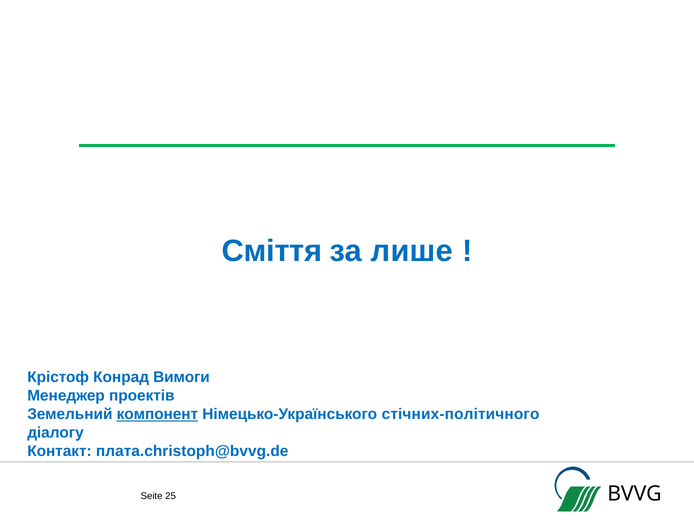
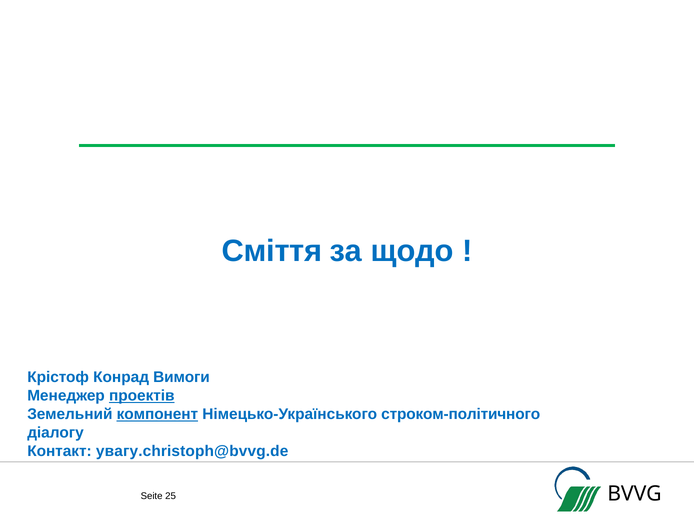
лише: лише -> щодо (412, 251)
проектів underline: none -> present (142, 396)
стічних-політичного: стічних-політичного -> строком-політичного (461, 415)
плата.christoph@bvvg.de: плата.christoph@bvvg.de -> увагу.christoph@bvvg.de (192, 452)
